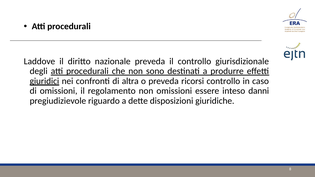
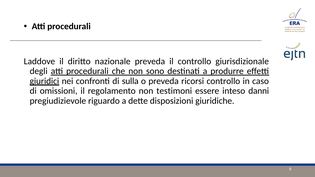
altra: altra -> sulla (130, 81)
non omissioni: omissioni -> testimoni (174, 91)
